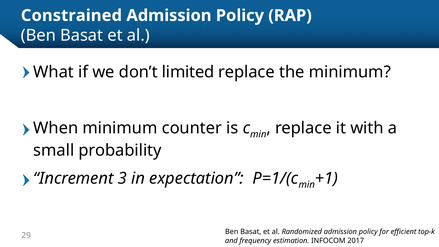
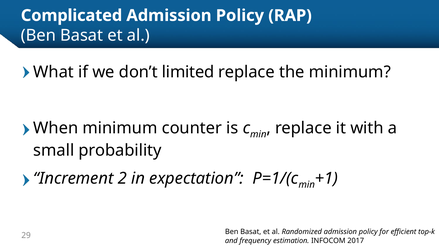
Constrained: Constrained -> Complicated (72, 16)
3: 3 -> 2 (122, 178)
